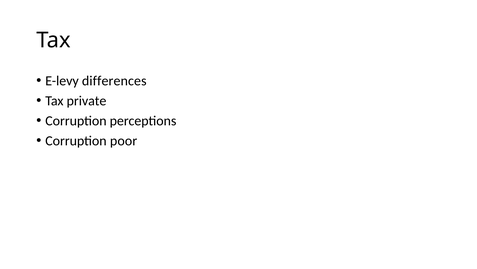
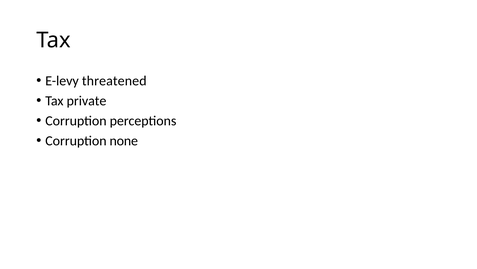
differences: differences -> threatened (114, 81)
poor: poor -> none (124, 141)
